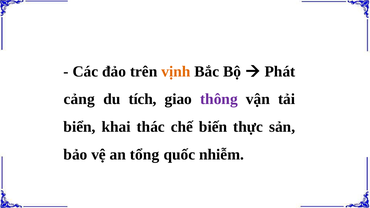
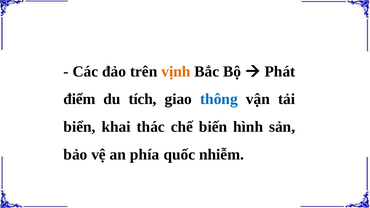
cảng: cảng -> điểm (79, 99)
thông colour: purple -> blue (219, 99)
thực: thực -> hình (248, 127)
tổng: tổng -> phía (145, 155)
